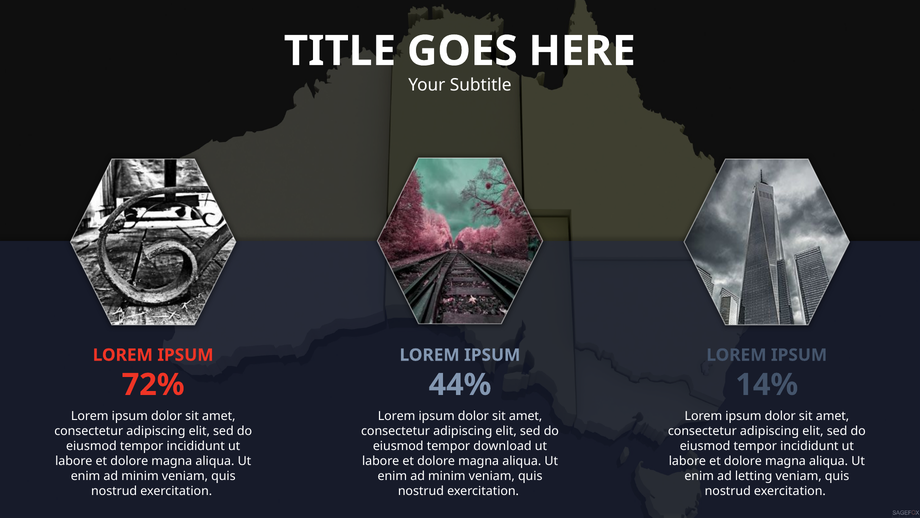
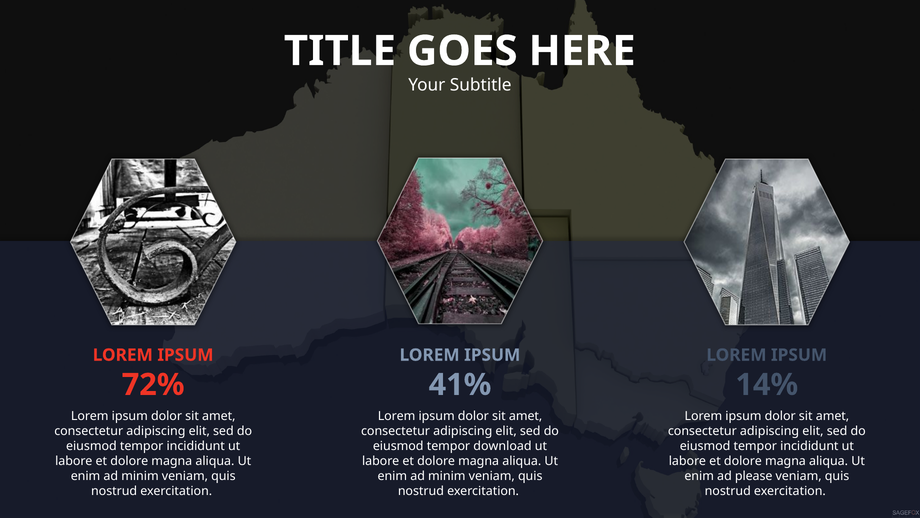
44%: 44% -> 41% (460, 384)
letting: letting -> please (754, 476)
